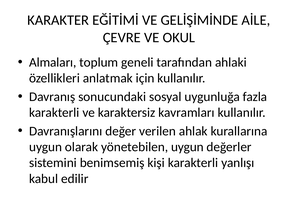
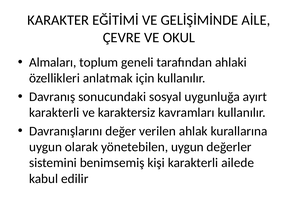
fazla: fazla -> ayırt (255, 97)
yanlışı: yanlışı -> ailede (238, 163)
